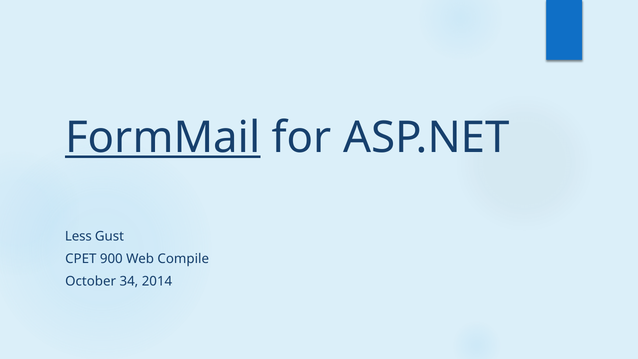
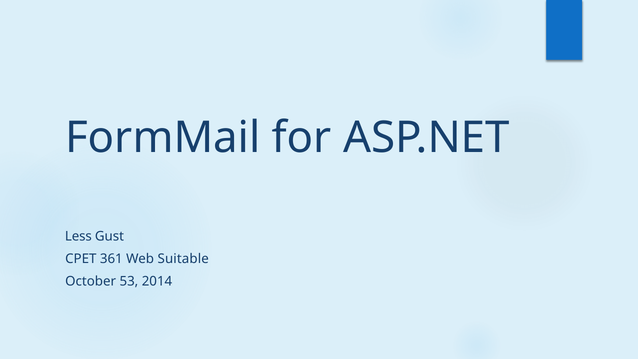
FormMail underline: present -> none (163, 138)
900: 900 -> 361 (111, 259)
Compile: Compile -> Suitable (183, 259)
34: 34 -> 53 (129, 281)
